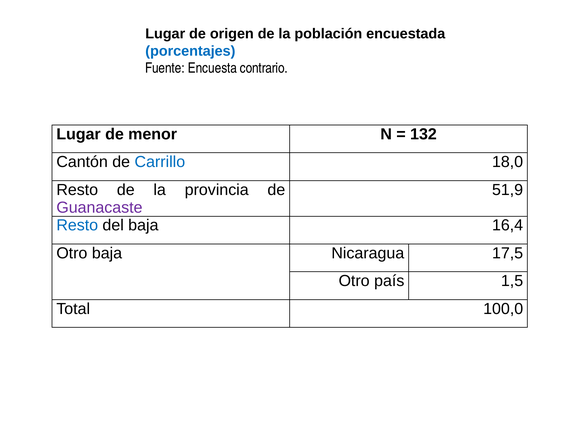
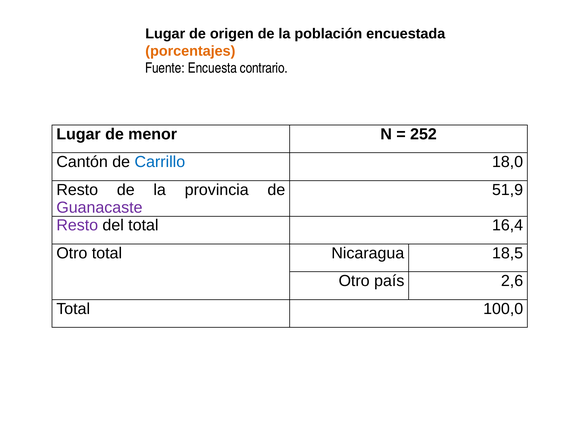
porcentajes colour: blue -> orange (190, 51)
132: 132 -> 252 (423, 134)
Resto colour: blue -> purple (77, 226)
del baja: baja -> total (143, 226)
Otro baja: baja -> total (107, 253)
17,5: 17,5 -> 18,5 (508, 253)
1,5: 1,5 -> 2,6 (512, 281)
